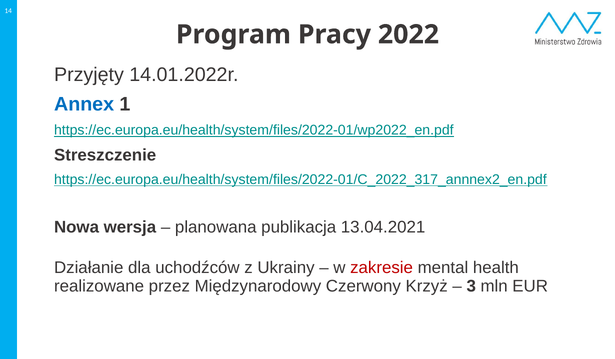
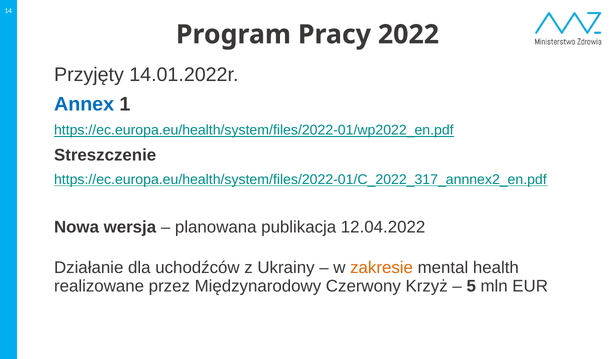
13.04.2021: 13.04.2021 -> 12.04.2022 (383, 228)
zakresie colour: red -> orange (382, 268)
3: 3 -> 5 (471, 287)
